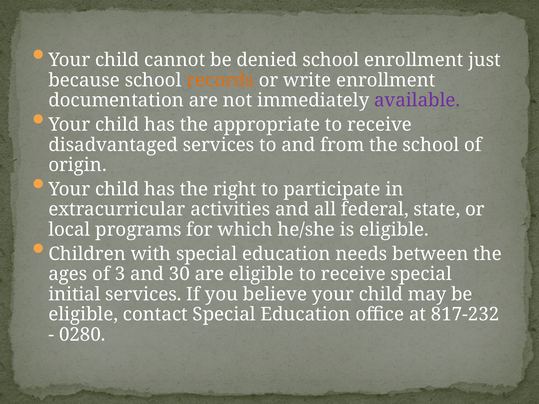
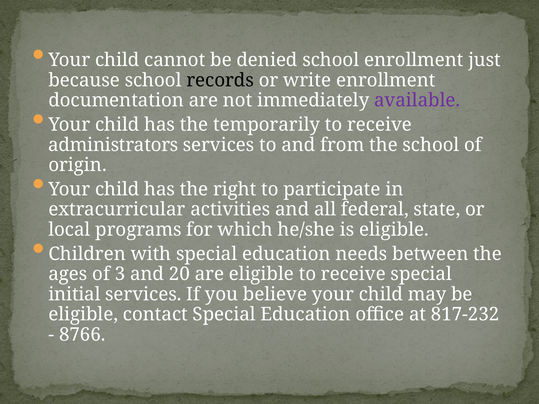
records colour: orange -> black (220, 80)
appropriate: appropriate -> temporarily (267, 125)
disadvantaged: disadvantaged -> administrators (113, 145)
30: 30 -> 20 (179, 274)
0280: 0280 -> 8766 (82, 335)
